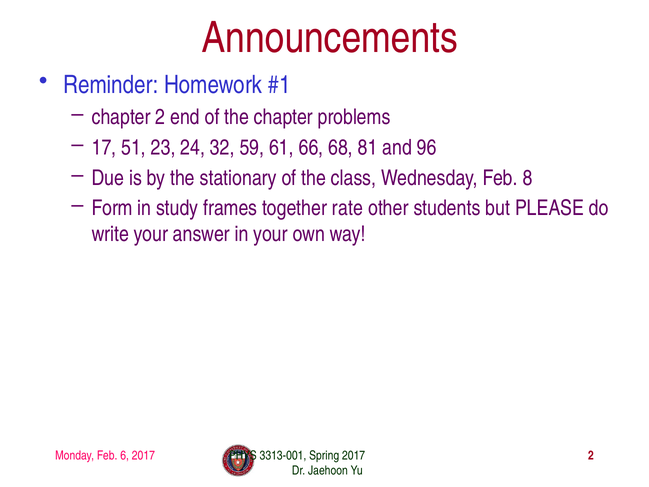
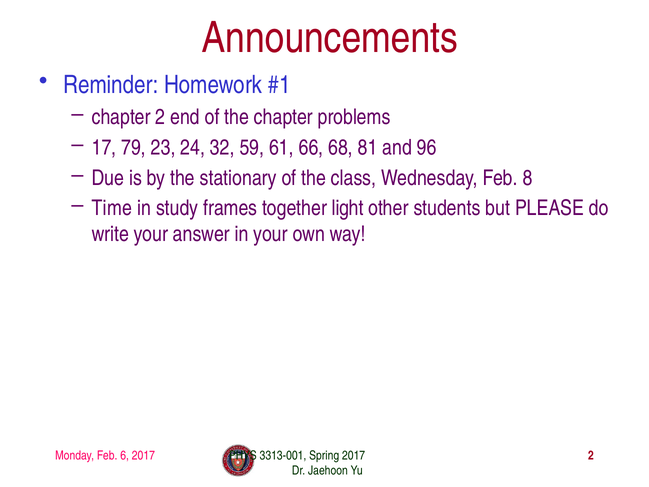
51: 51 -> 79 (134, 148)
Form: Form -> Time (112, 208)
rate: rate -> light (348, 208)
